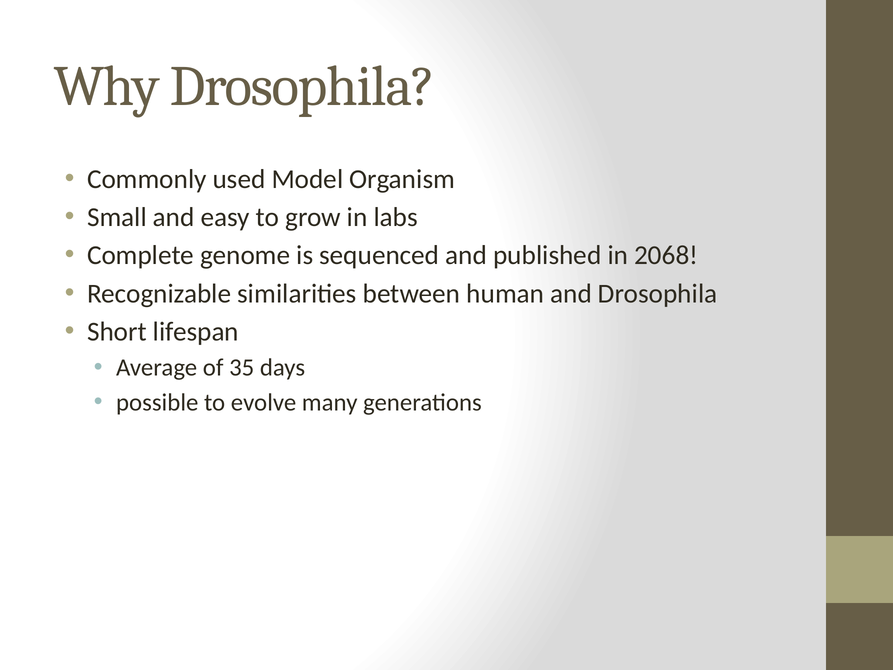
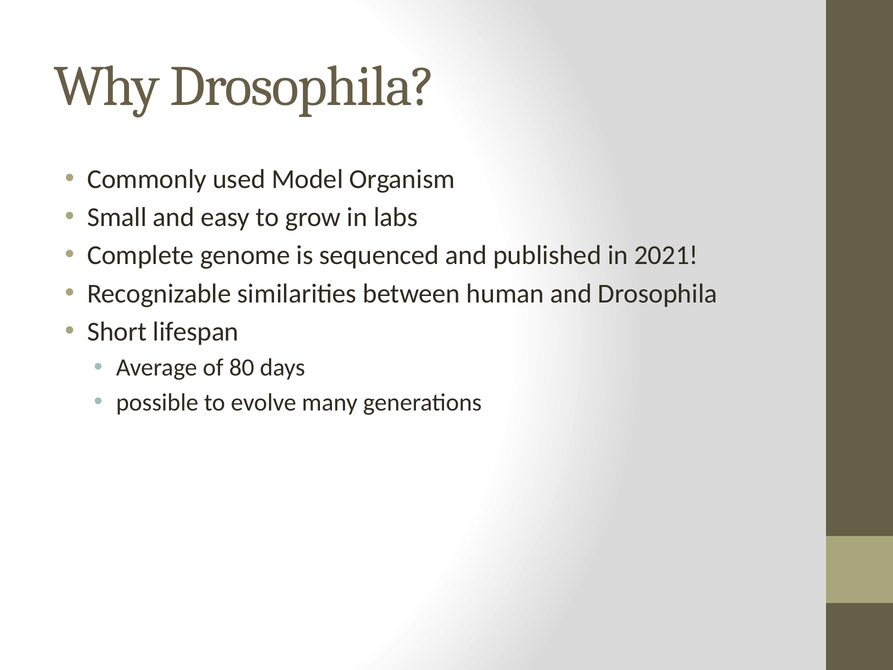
2068: 2068 -> 2021 (666, 255)
35: 35 -> 80 (242, 368)
